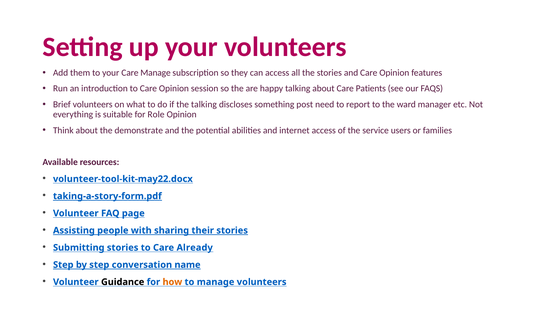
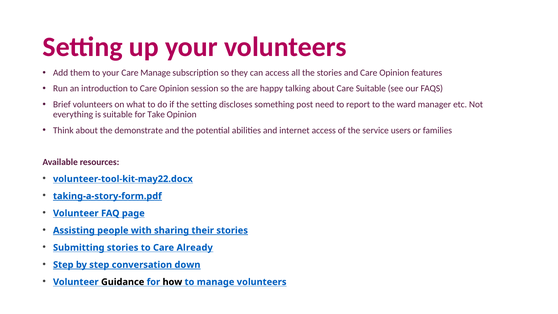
Care Patients: Patients -> Suitable (371, 89)
the talking: talking -> setting (204, 104)
Role: Role -> Take (156, 114)
name: name -> down (187, 265)
how colour: orange -> black (172, 282)
